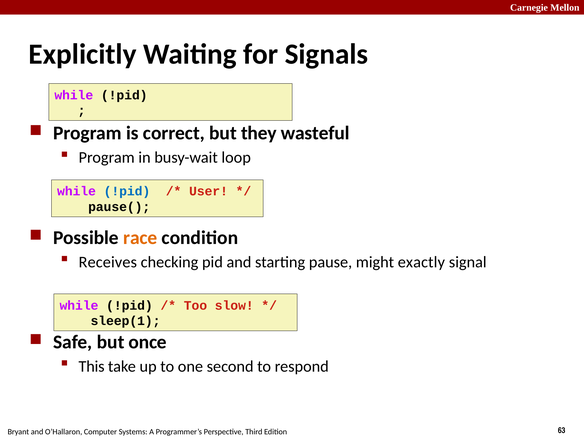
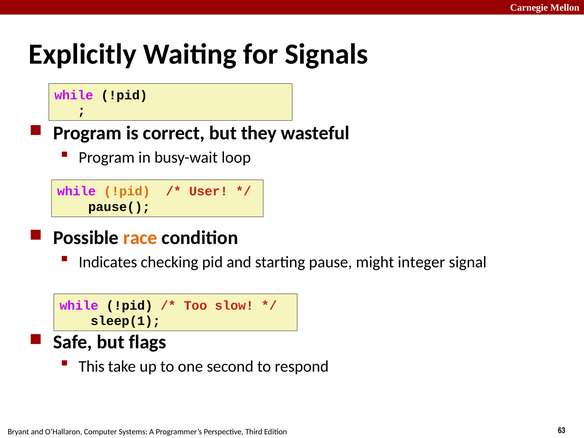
!pid colour: blue -> orange (127, 191)
Receives: Receives -> Indicates (108, 262)
exactly: exactly -> integer (421, 262)
once: once -> flags (148, 342)
